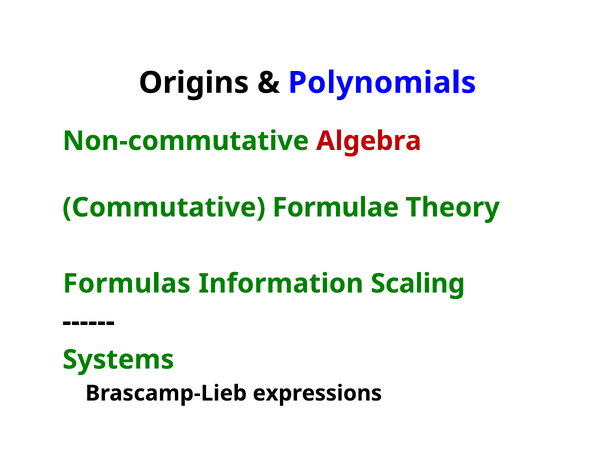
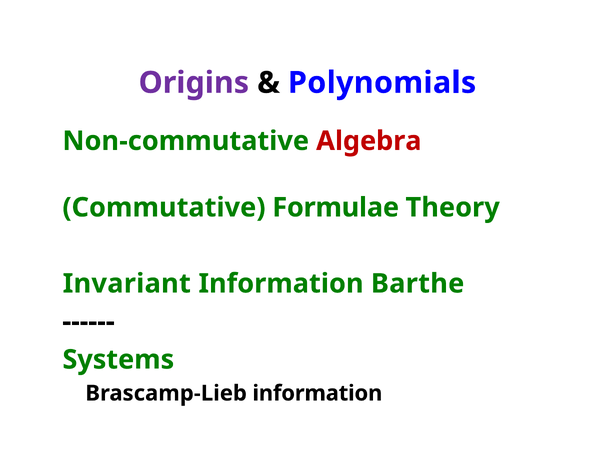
Origins colour: black -> purple (194, 83)
Formulas: Formulas -> Invariant (127, 284)
Scaling: Scaling -> Barthe (418, 284)
Brascamp-Lieb expressions: expressions -> information (317, 393)
